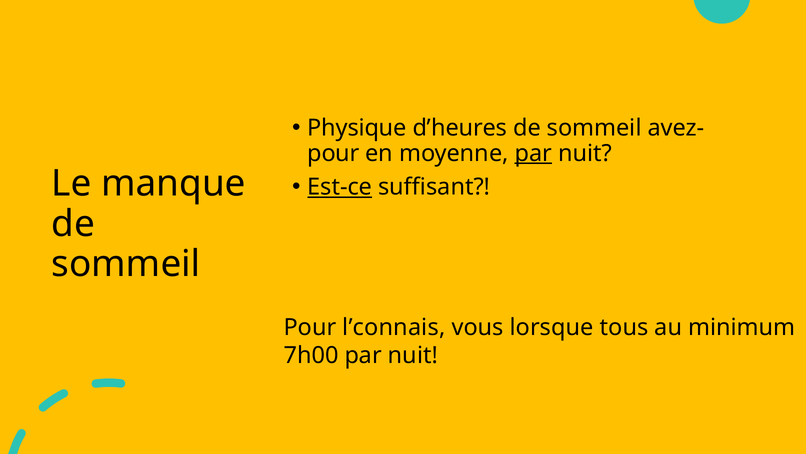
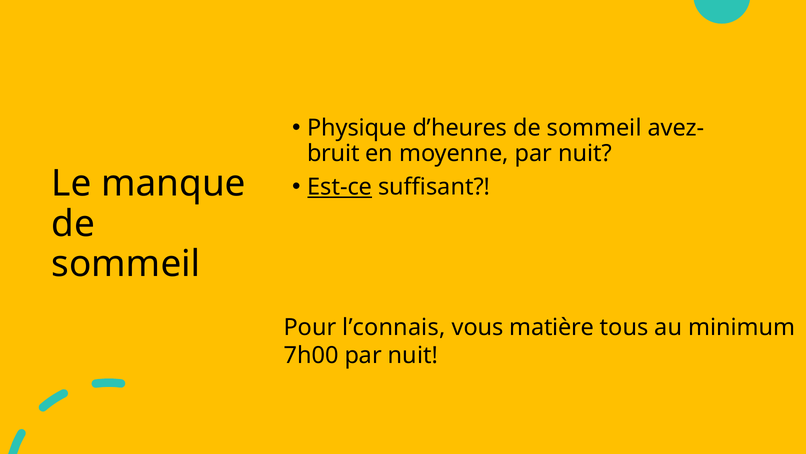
pour: pour -> bruit (333, 153)
par underline: present -> none (533, 153)
lorsque: lorsque -> matière (552, 327)
